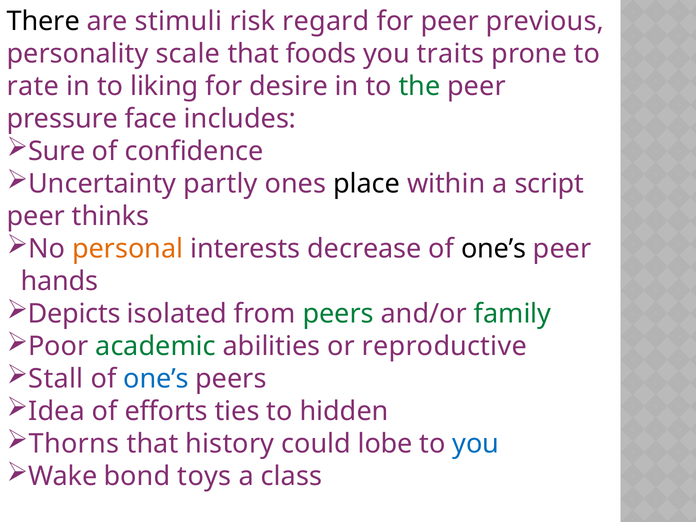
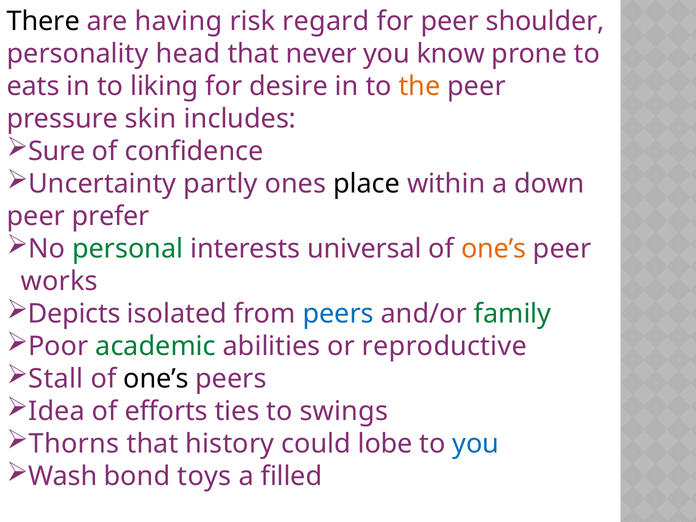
stimuli: stimuli -> having (179, 22)
previous: previous -> shoulder (545, 22)
scale: scale -> head (188, 54)
foods: foods -> never (321, 54)
traits: traits -> know (451, 54)
rate: rate -> eats (33, 87)
the colour: green -> orange (420, 87)
face: face -> skin (151, 119)
script: script -> down (549, 184)
thinks: thinks -> prefer (111, 217)
personal colour: orange -> green (128, 249)
decrease: decrease -> universal (365, 249)
one’s colour: black -> orange (494, 249)
hands: hands -> works (59, 282)
peers colour: green -> blue (338, 314)
one’s colour: blue -> black (156, 379)
hidden: hidden -> swings (344, 412)
Wake: Wake -> Wash (63, 477)
class: class -> filled (292, 477)
